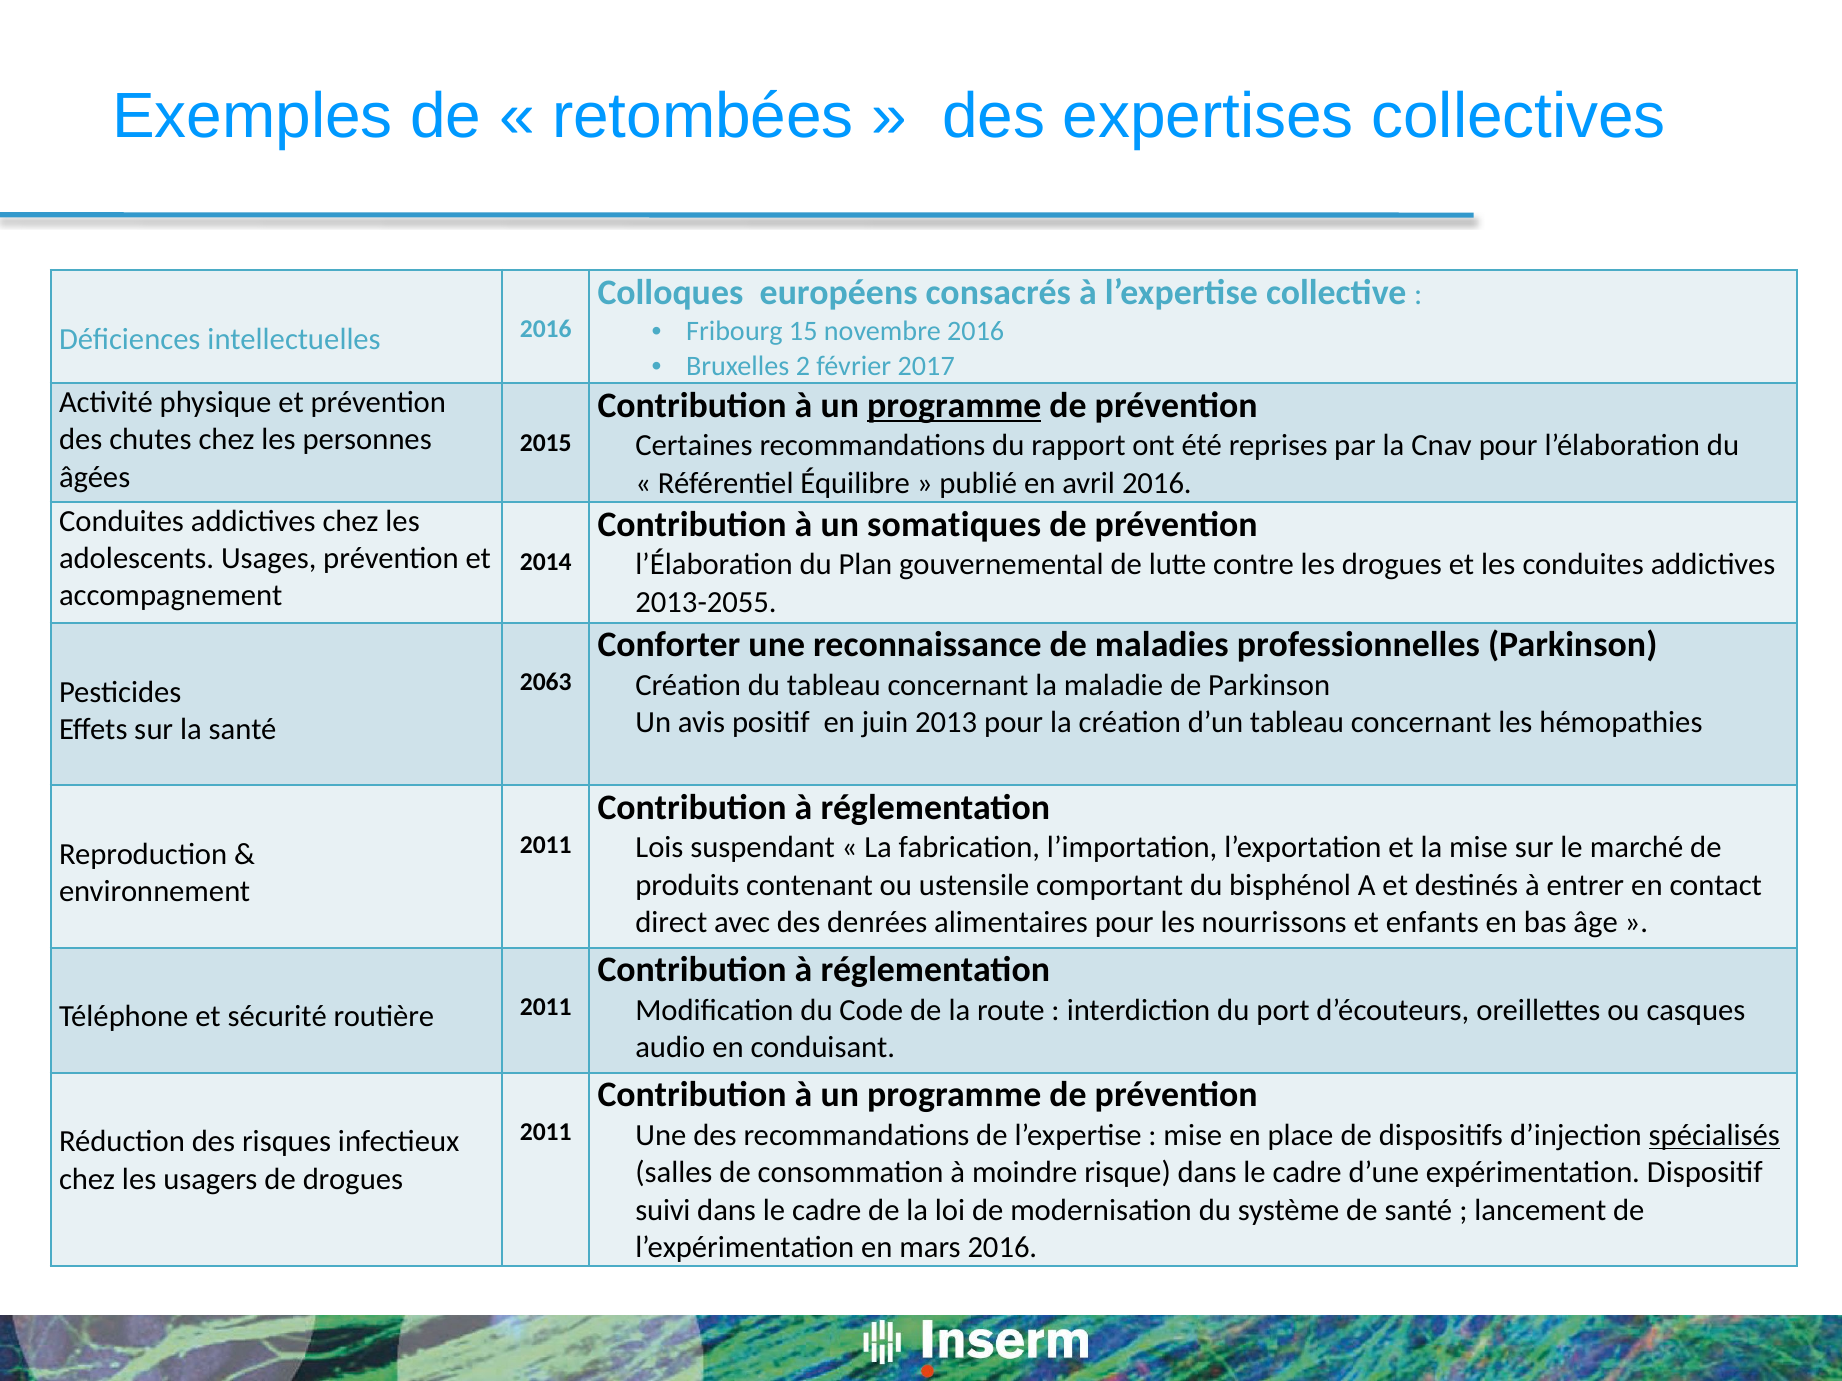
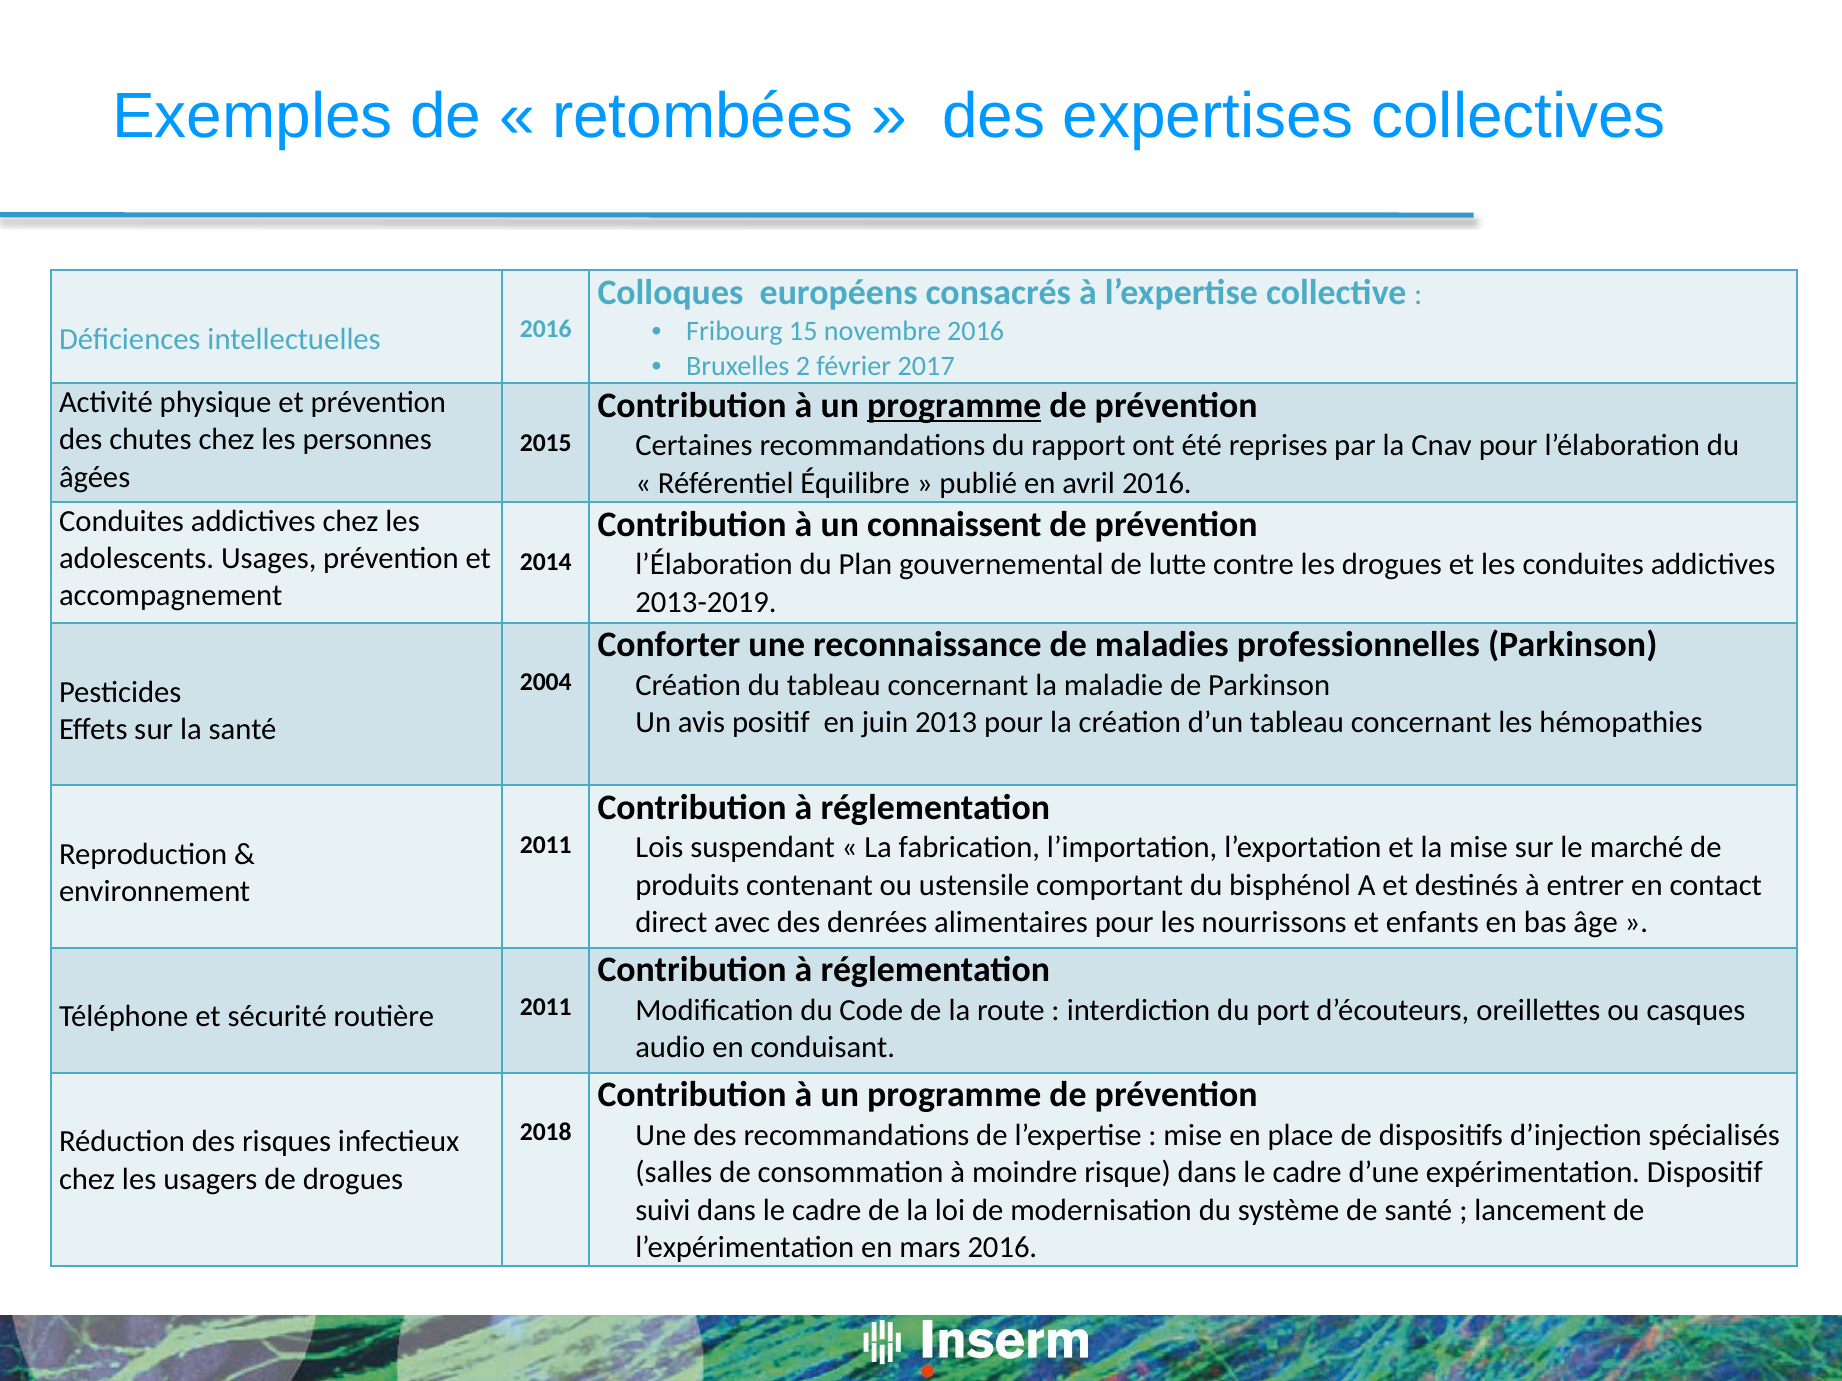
somatiques: somatiques -> connaissent (954, 524)
2013-2055: 2013-2055 -> 2013-2019 (706, 602)
2063: 2063 -> 2004 (546, 683)
2011: 2011 -> 2018 (546, 1133)
spécialisés underline: present -> none (1714, 1136)
